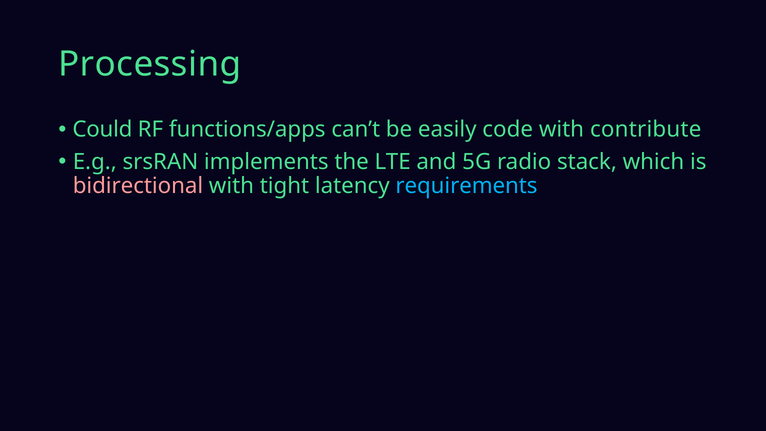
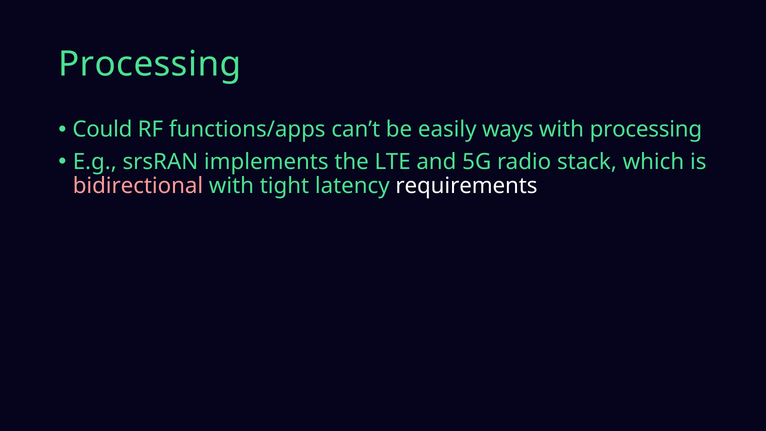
code: code -> ways (508, 130)
with contribute: contribute -> processing (646, 130)
requirements colour: light blue -> white (466, 186)
